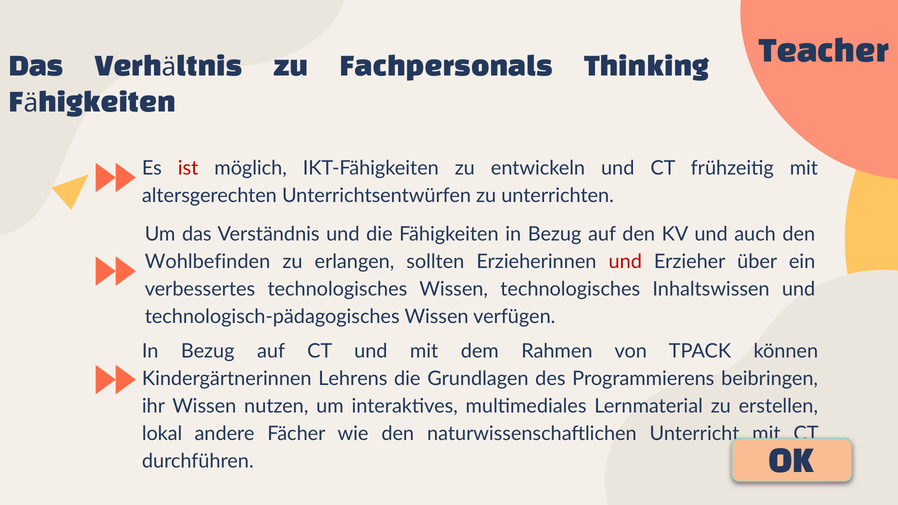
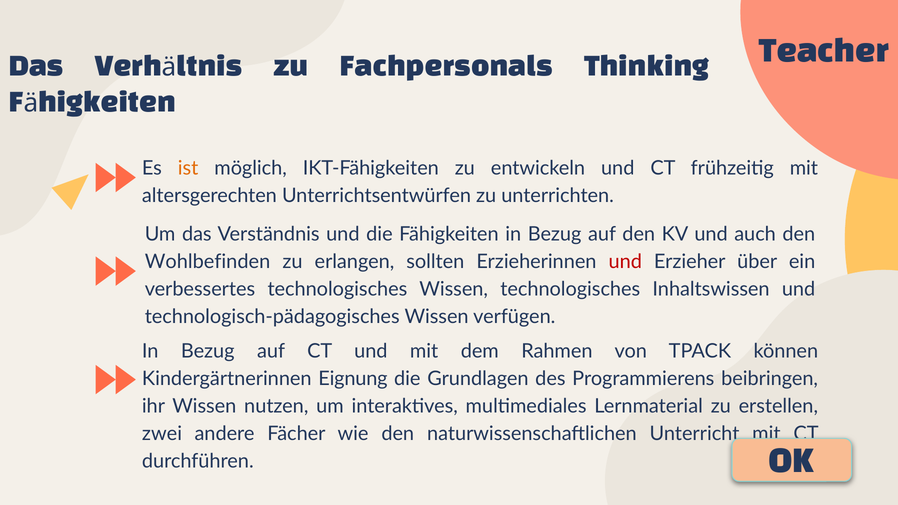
ist colour: red -> orange (188, 168)
Lehrens: Lehrens -> Eignung (353, 379)
lokal: lokal -> zwei (162, 434)
